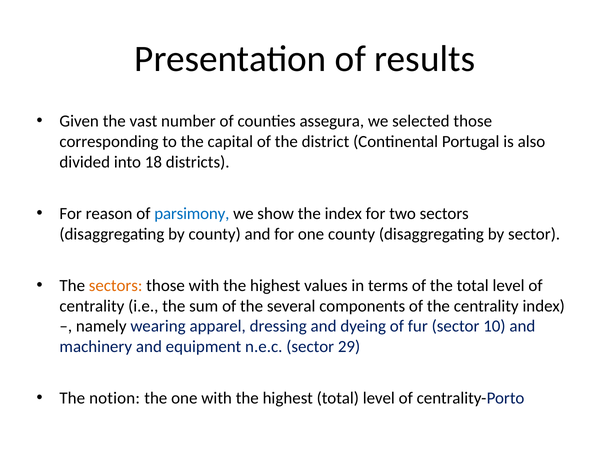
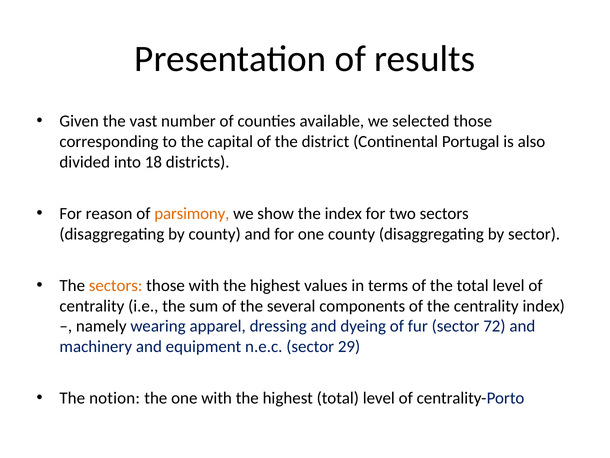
assegura: assegura -> available (332, 121)
parsimony colour: blue -> orange (192, 213)
10: 10 -> 72 (494, 326)
